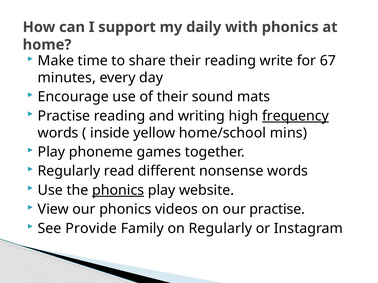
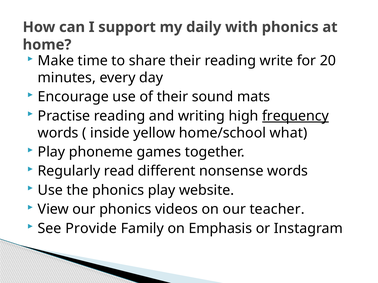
67: 67 -> 20 (328, 61)
mins: mins -> what (289, 133)
phonics underline: present -> none (118, 190)
our practise: practise -> teacher (277, 210)
on Regularly: Regularly -> Emphasis (220, 229)
